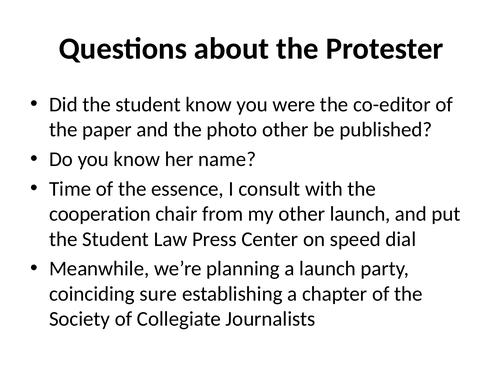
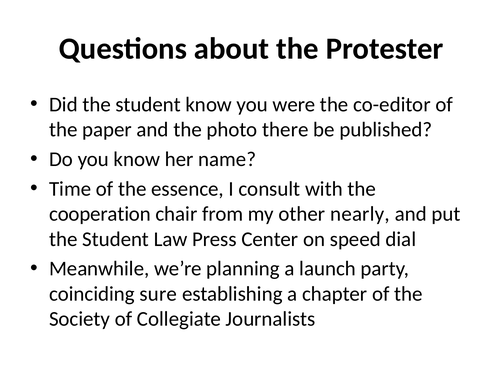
photo other: other -> there (285, 130)
other launch: launch -> nearly (360, 214)
